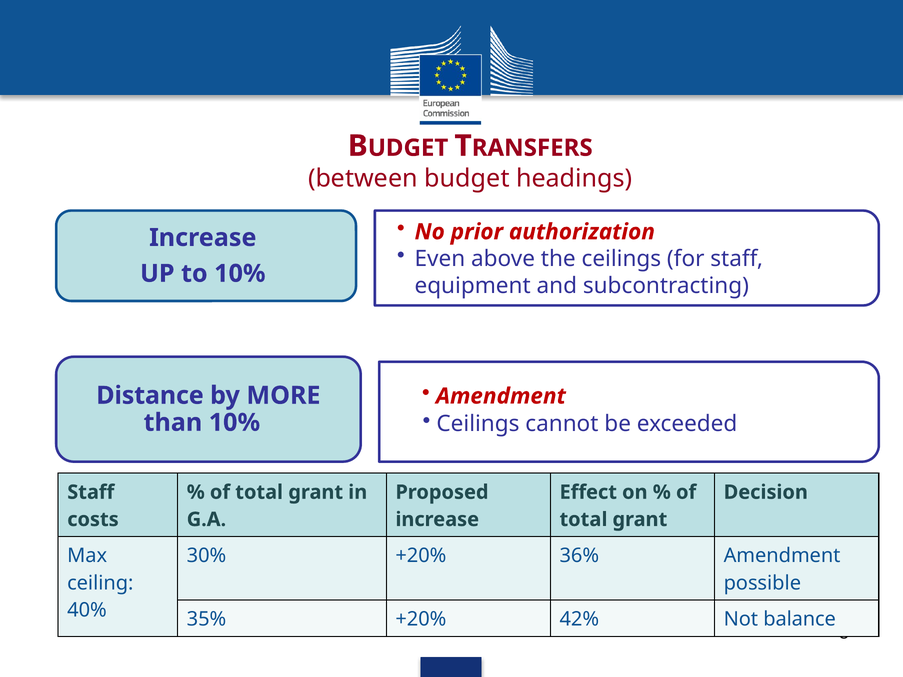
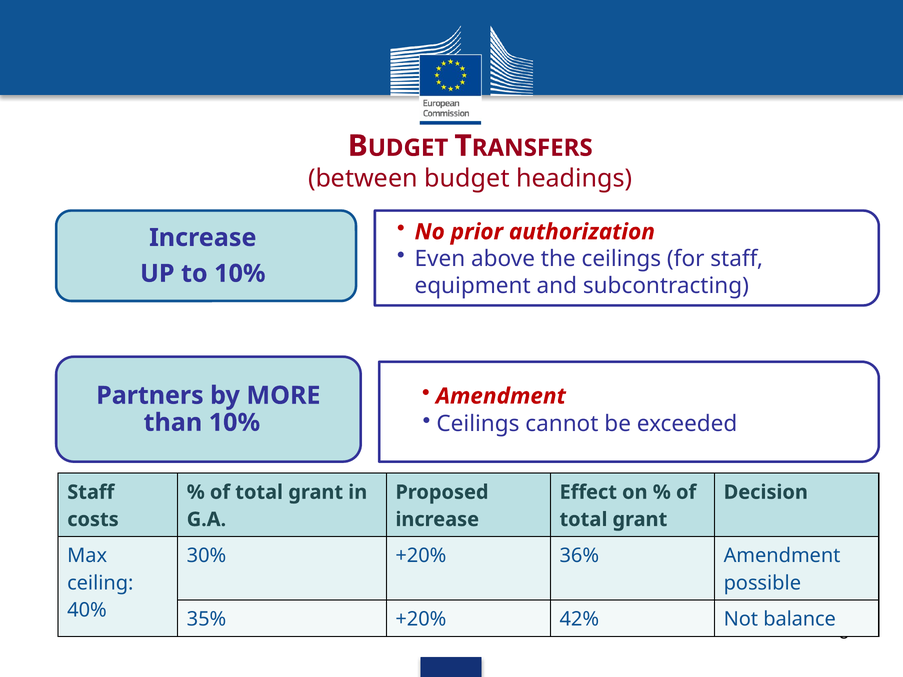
Distance: Distance -> Partners (150, 396)
